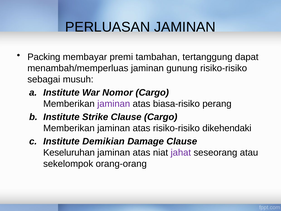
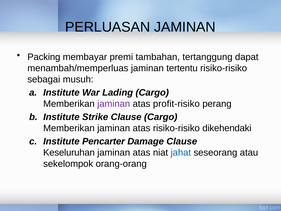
gunung: gunung -> tertentu (182, 68)
Nomor: Nomor -> Lading (118, 92)
biasa-risiko: biasa-risiko -> profit-risiko (176, 104)
Demikian: Demikian -> Pencarter (104, 141)
jahat colour: purple -> blue (181, 152)
